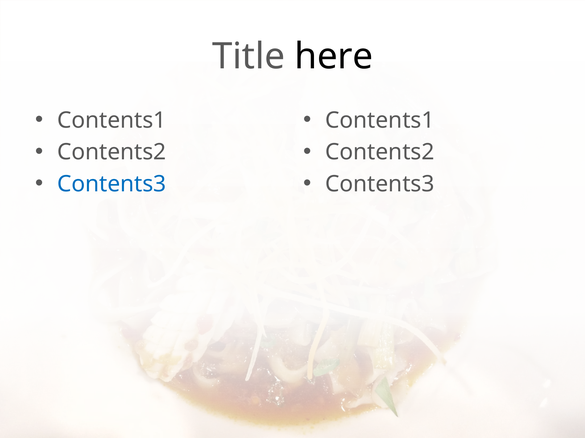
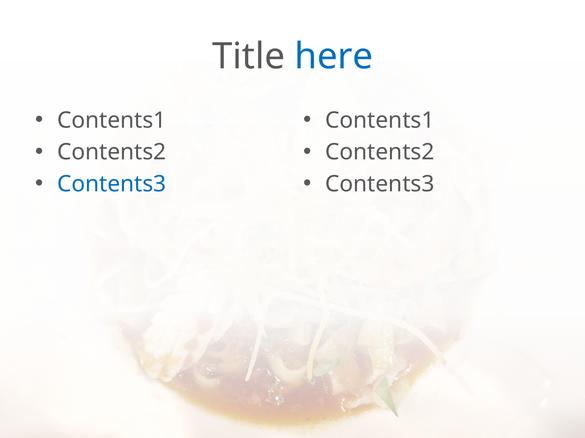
here colour: black -> blue (334, 57)
